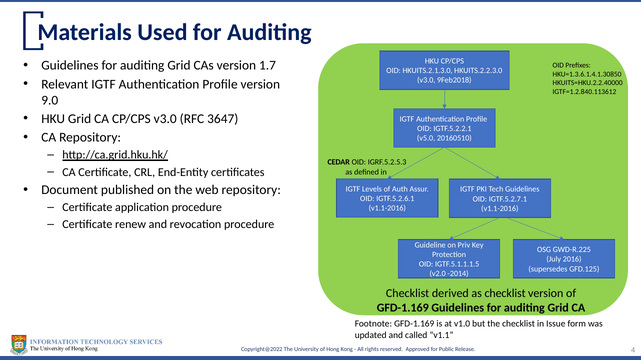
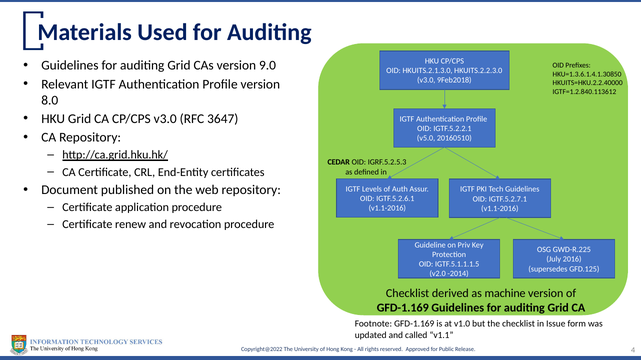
1.7: 1.7 -> 9.0 (268, 66)
9.0: 9.0 -> 8.0 (50, 100)
as checklist: checklist -> machine (505, 294)
